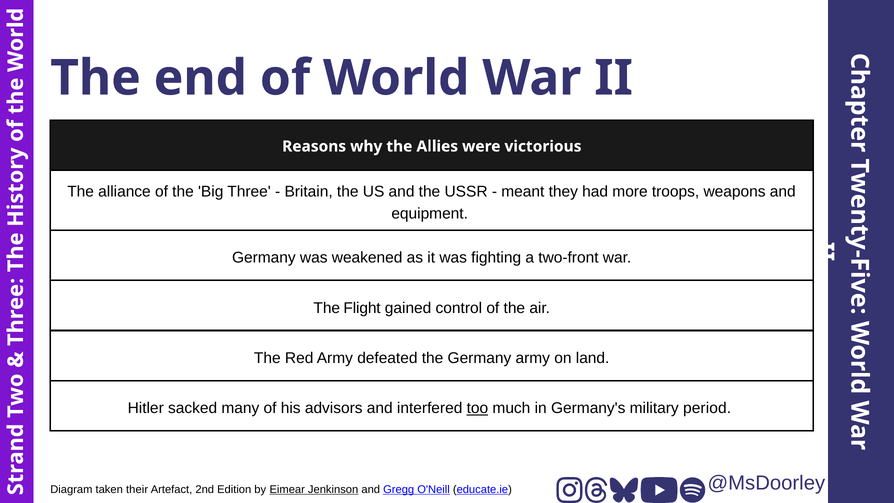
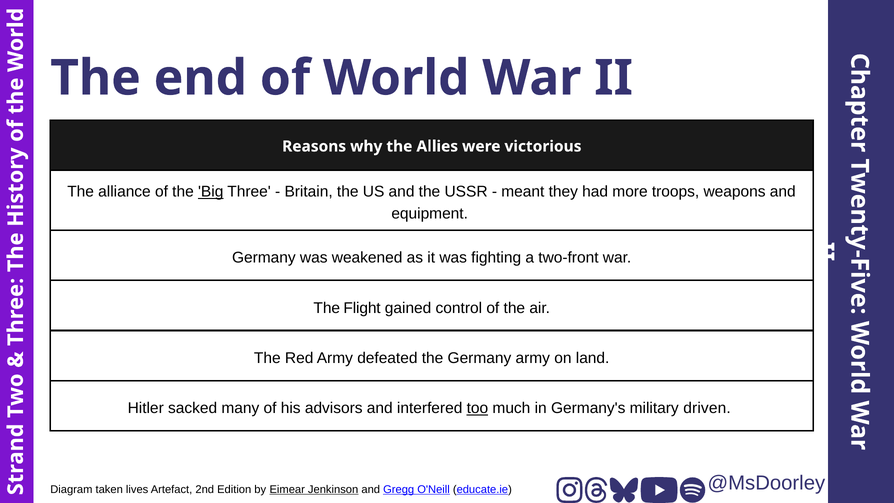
Big underline: none -> present (211, 192)
period: period -> driven (707, 408)
their: their -> lives (137, 489)
